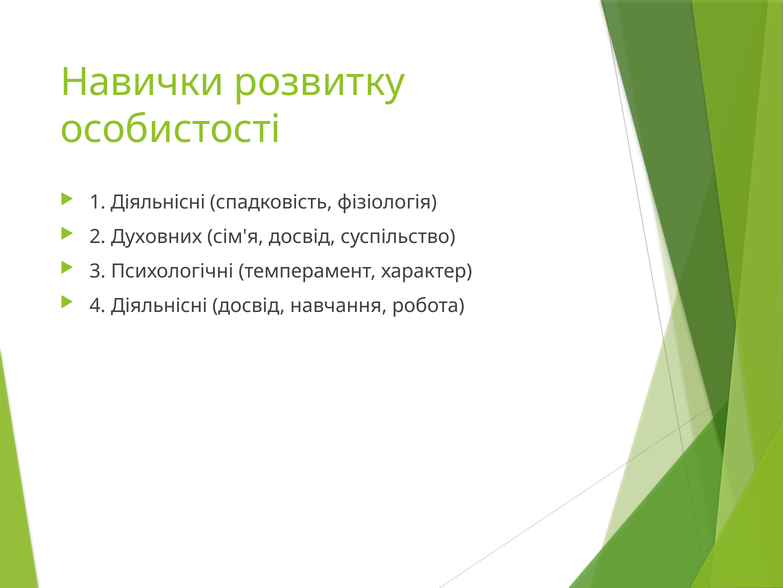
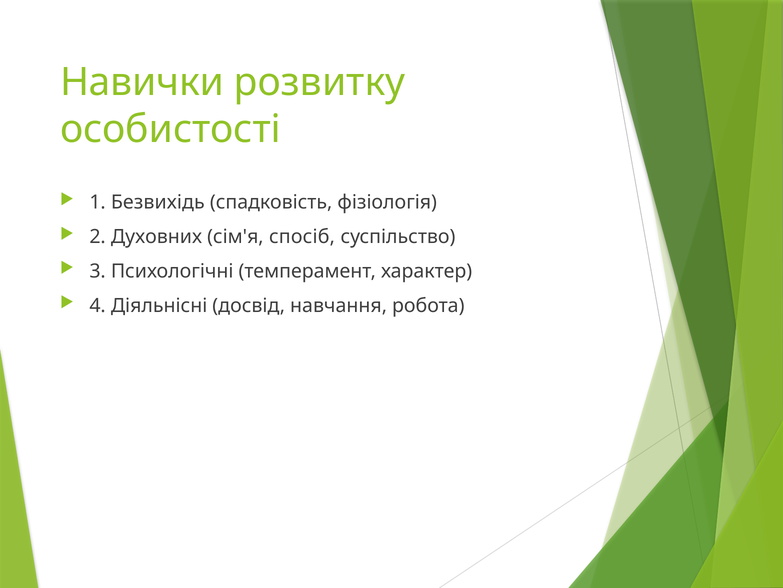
1 Діяльнісні: Діяльнісні -> Безвихідь (158, 202)
сім'я досвід: досвід -> спосіб (302, 236)
